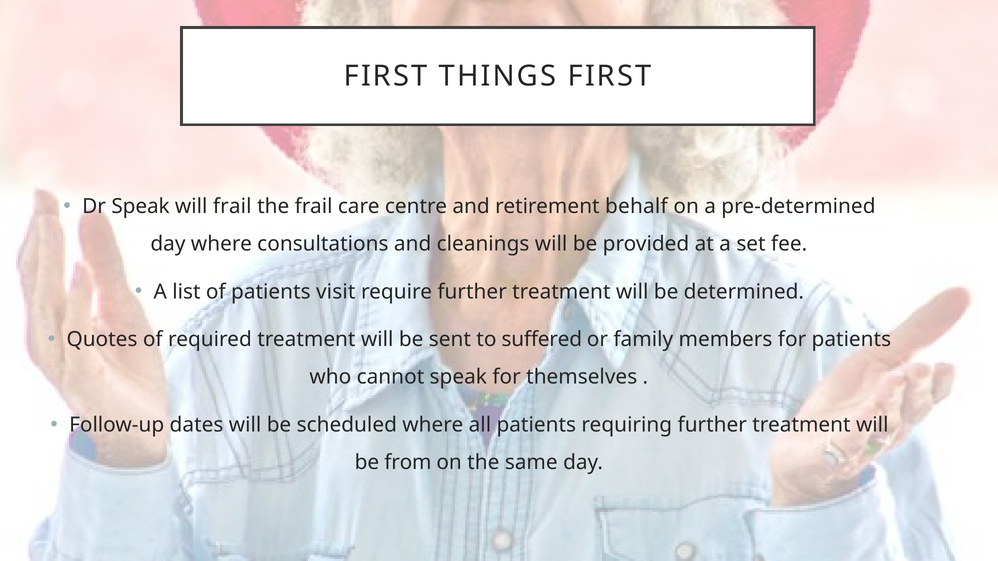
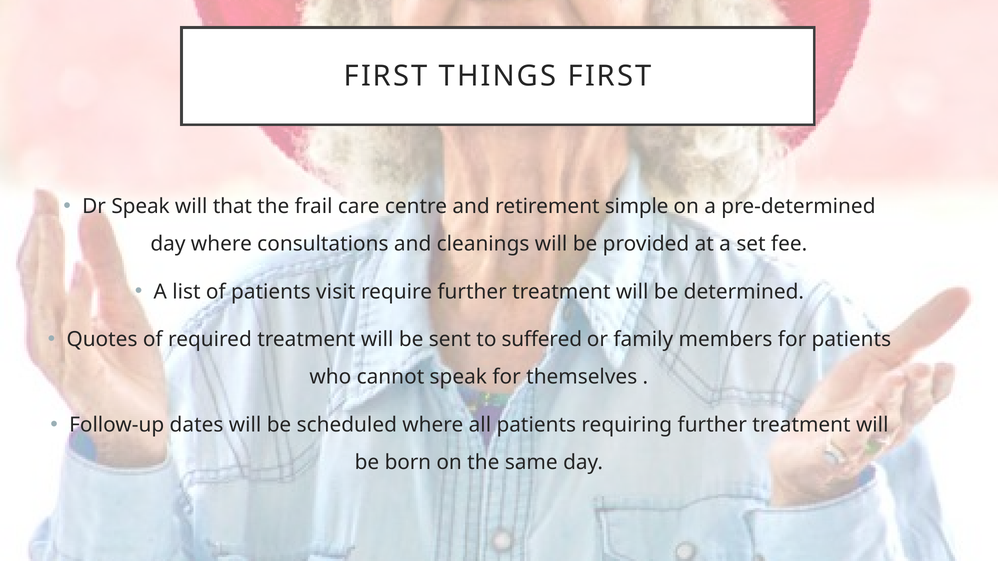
will frail: frail -> that (232, 206)
behalf: behalf -> simple (637, 206)
from: from -> born (408, 463)
